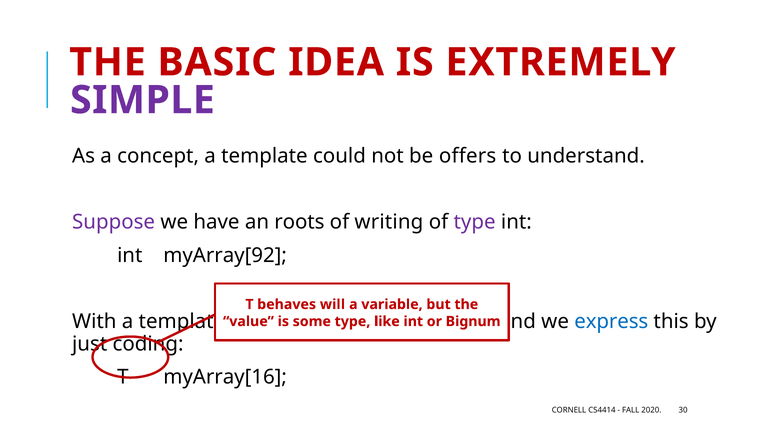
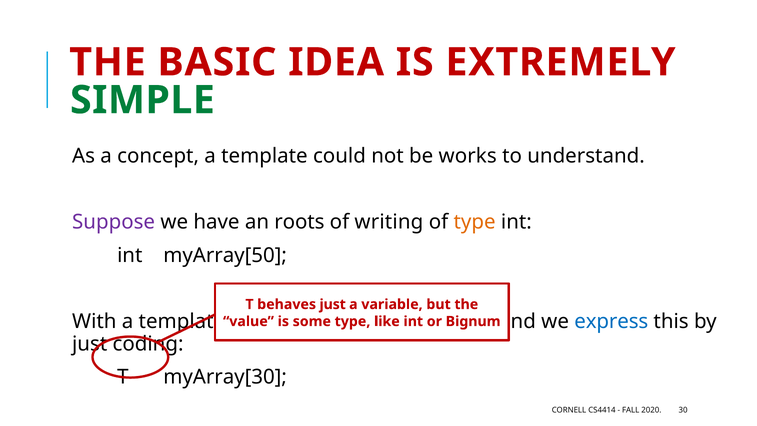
SIMPLE colour: purple -> green (142, 100)
offers: offers -> works (468, 156)
type colour: purple -> orange (475, 222)
myArray[92: myArray[92 -> myArray[50 (225, 255)
behaves will: will -> just (333, 304)
myArray[16: myArray[16 -> myArray[30 (225, 377)
